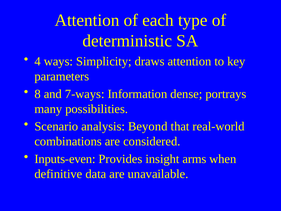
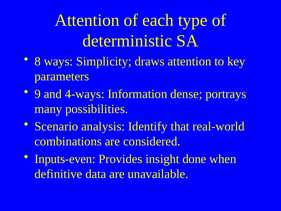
4: 4 -> 8 (38, 61)
8: 8 -> 9 (38, 94)
7-ways: 7-ways -> 4-ways (85, 94)
Beyond: Beyond -> Identify (148, 126)
arms: arms -> done (194, 159)
